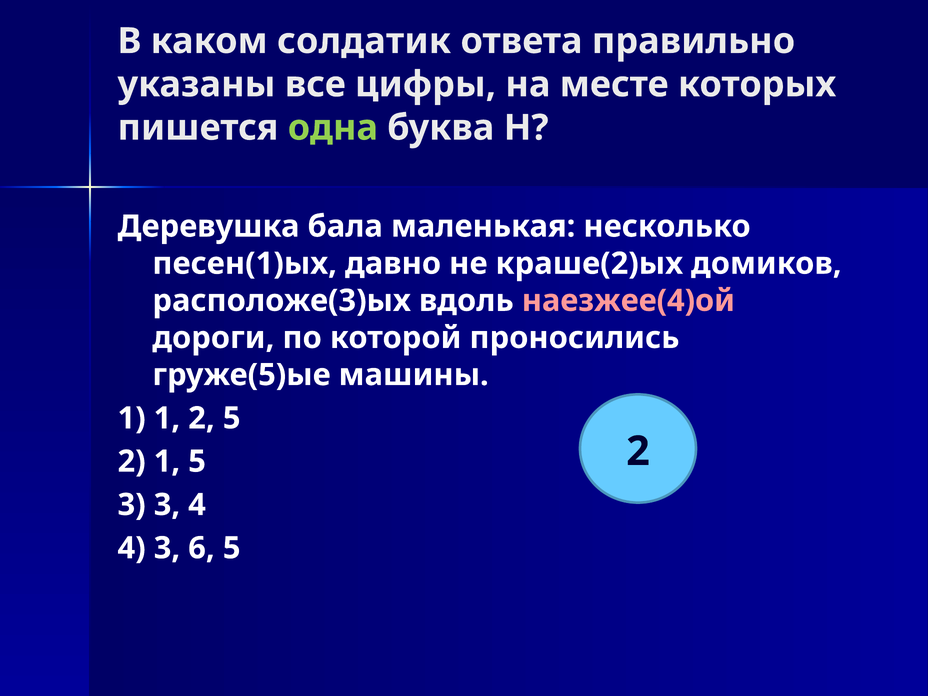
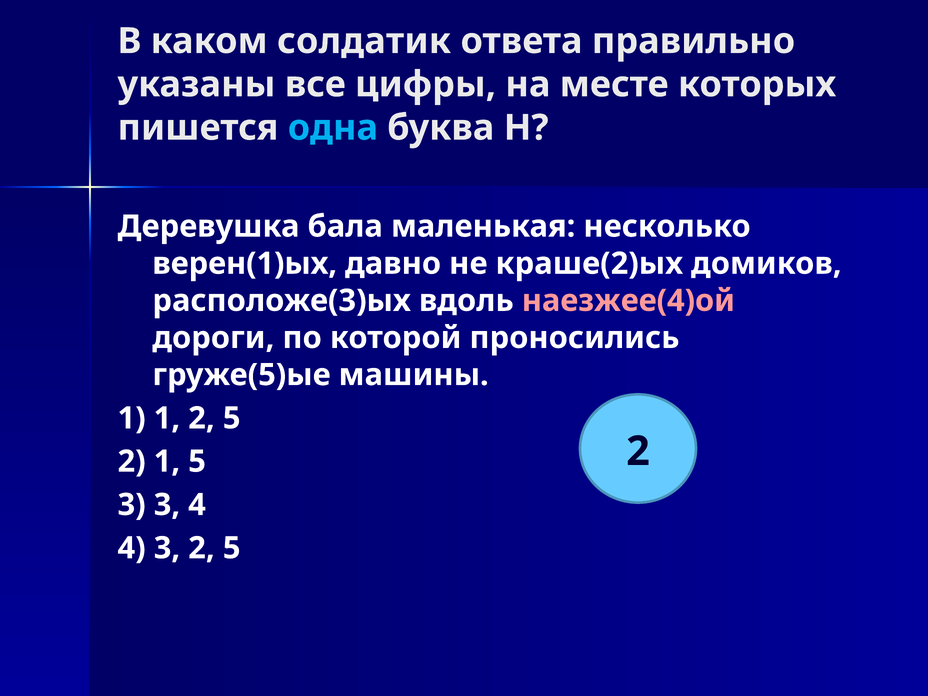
одна colour: light green -> light blue (333, 128)
песен(1)ых: песен(1)ых -> верен(1)ых (245, 264)
3 6: 6 -> 2 (201, 548)
